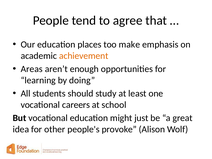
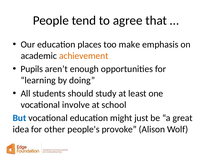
Areas: Areas -> Pupils (32, 69)
careers: careers -> involve (76, 105)
But colour: black -> blue (20, 118)
